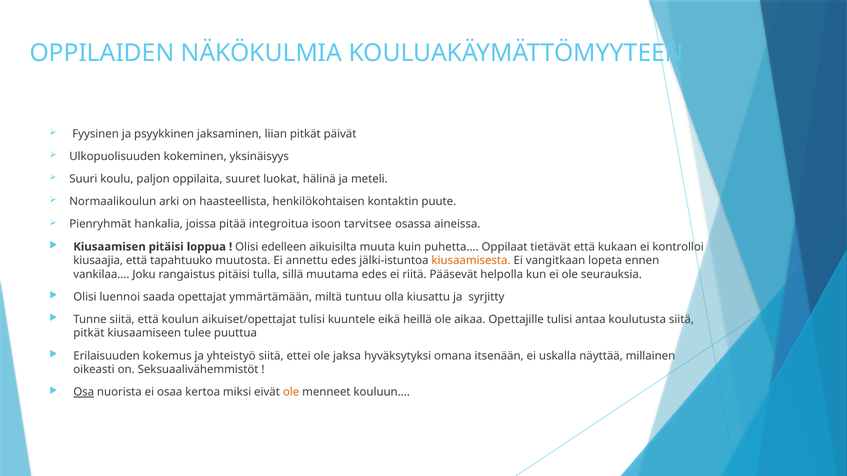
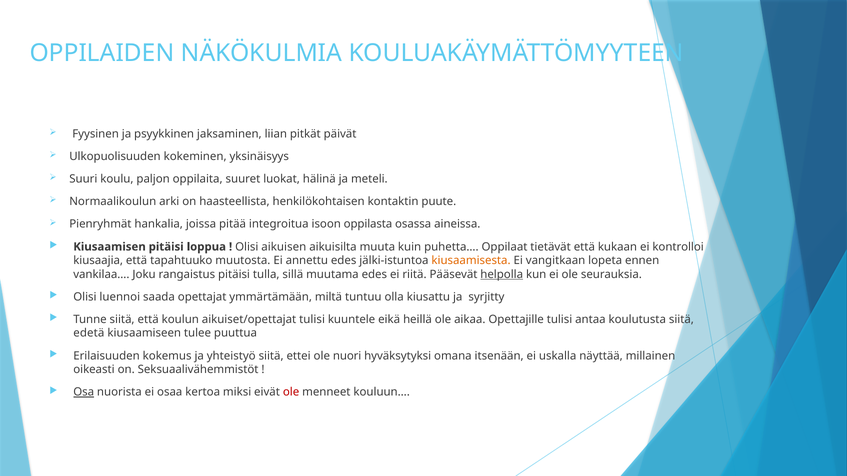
tarvitsee: tarvitsee -> oppilasta (368, 224)
edelleen: edelleen -> aikuisen (284, 247)
helpolla underline: none -> present (502, 275)
pitkät: pitkät -> edetä (89, 334)
jaksa: jaksa -> nuori (347, 356)
ole colour: orange -> red (291, 393)
